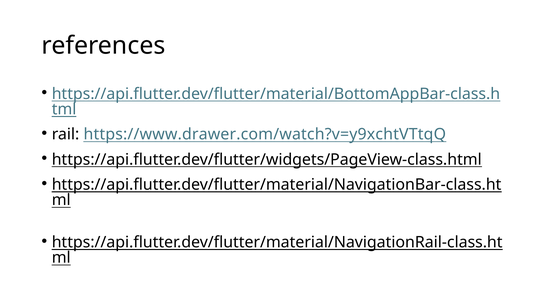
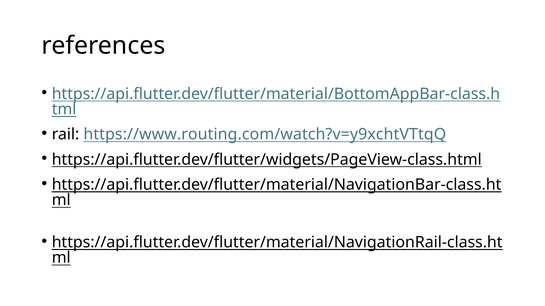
https://www.drawer.com/watch?v=y9xchtVTtqQ: https://www.drawer.com/watch?v=y9xchtVTtqQ -> https://www.routing.com/watch?v=y9xchtVTtqQ (265, 135)
